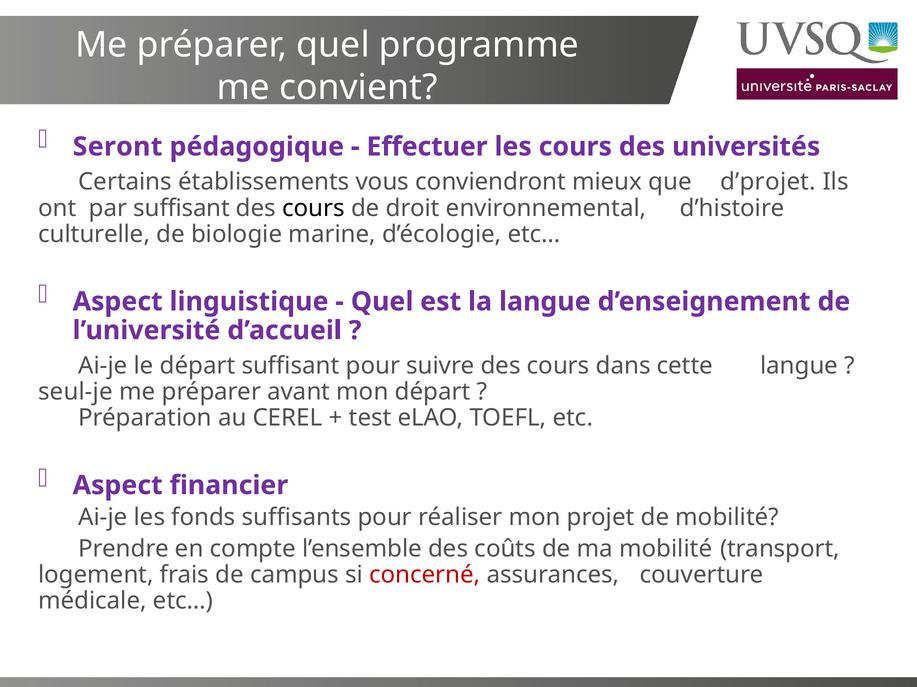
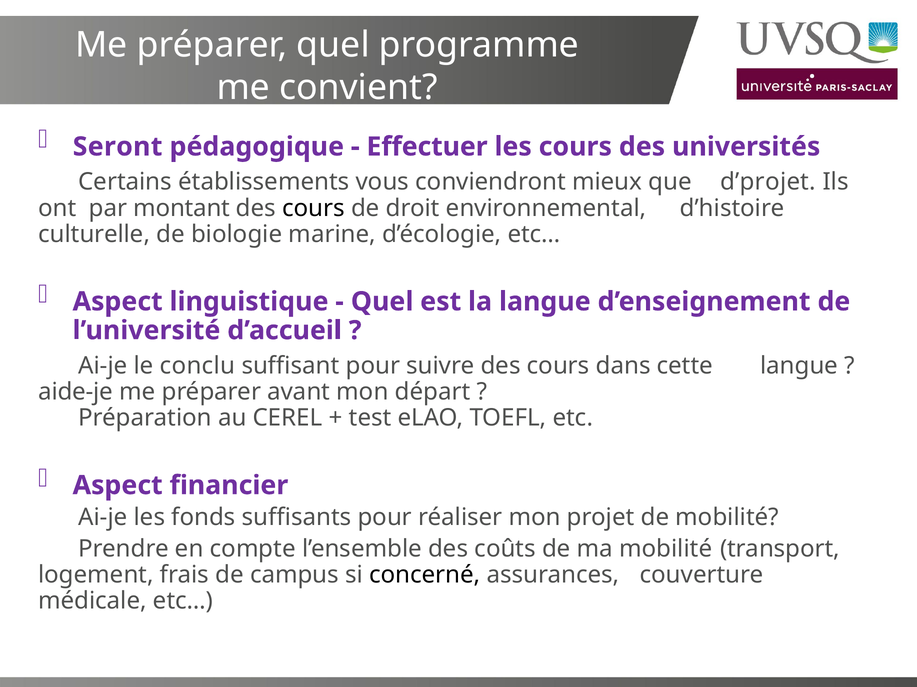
par suffisant: suffisant -> montant (182, 208)
le départ: départ -> conclu (197, 366)
seul-je: seul-je -> aide-je (76, 392)
concerné colour: red -> black (425, 575)
